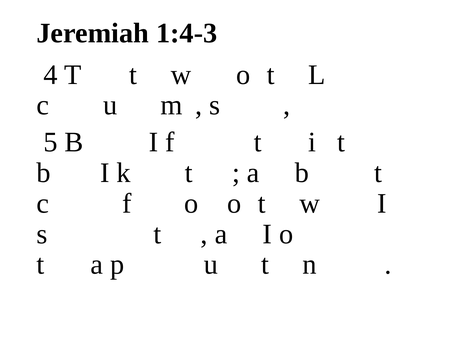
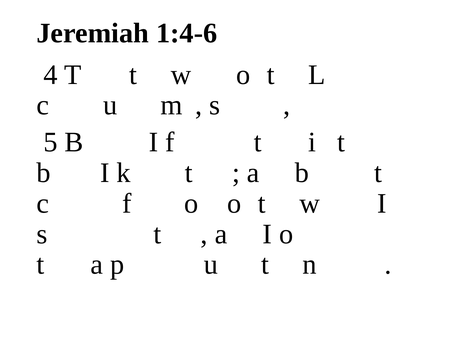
1:4-3: 1:4-3 -> 1:4-6 (187, 33)
